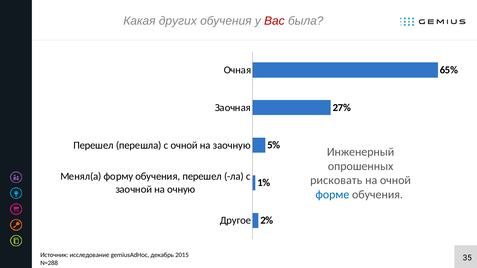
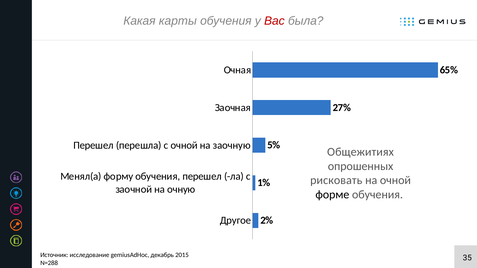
других: других -> карты (178, 21)
Инженерный: Инженерный -> Общежитиях (361, 152)
форме colour: blue -> black (332, 195)
